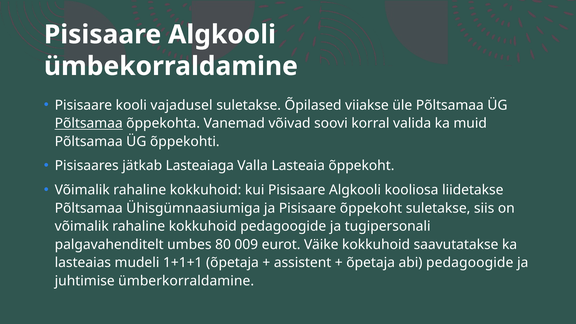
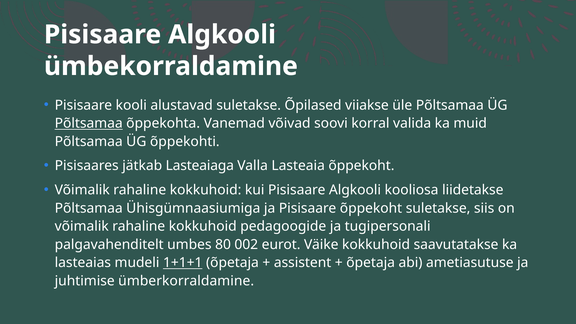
vajadusel: vajadusel -> alustavad (182, 105)
009: 009 -> 002 (246, 245)
1+1+1 underline: none -> present (183, 263)
abi pedagoogide: pedagoogide -> ametiasutuse (470, 263)
